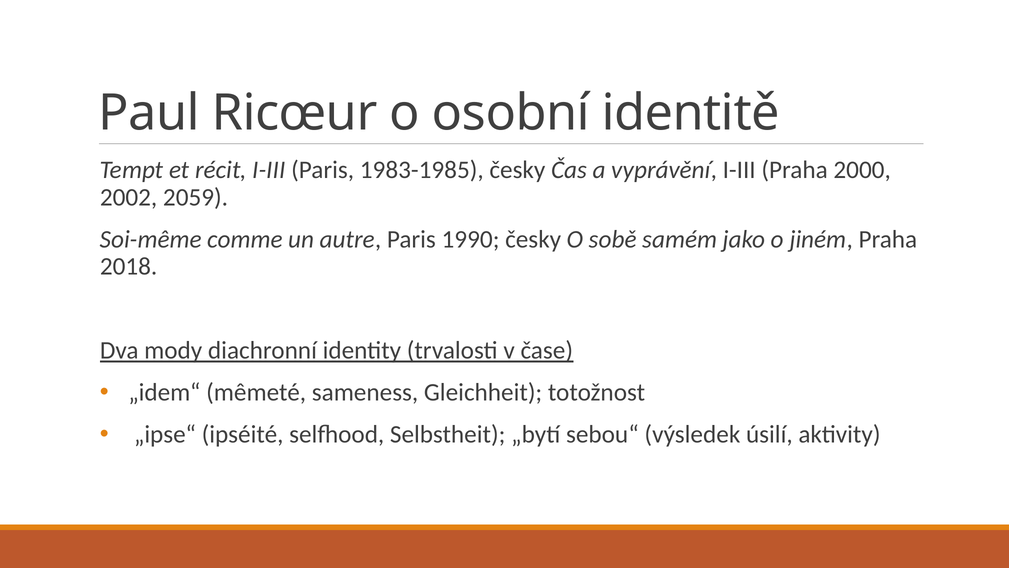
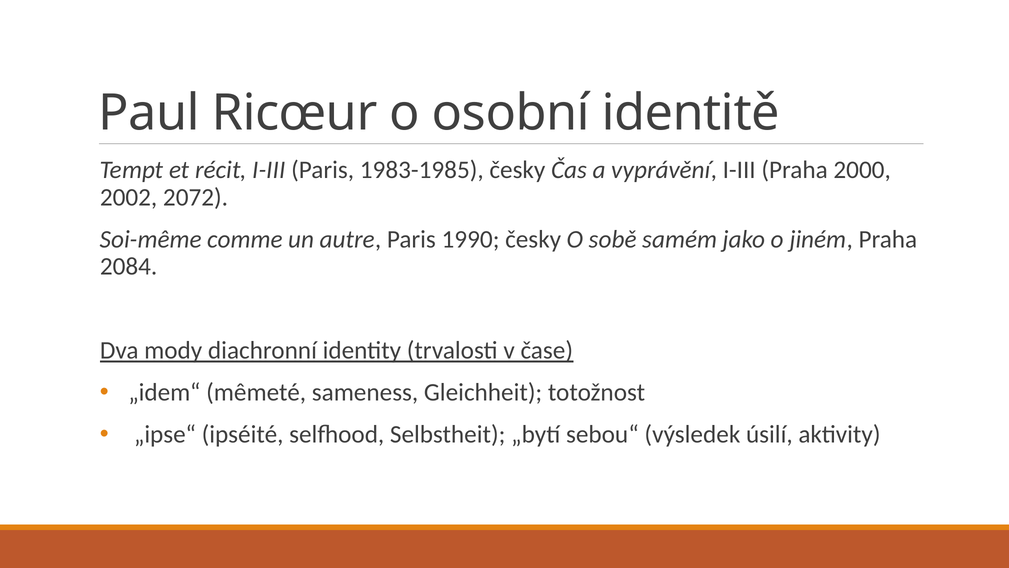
2059: 2059 -> 2072 (196, 197)
2018: 2018 -> 2084 (129, 266)
